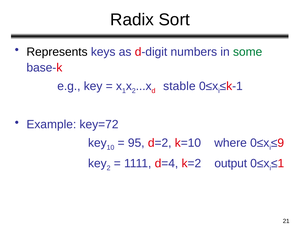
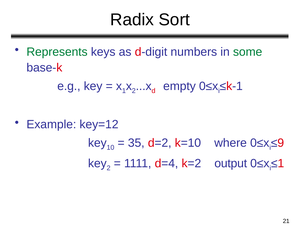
Represents colour: black -> green (57, 52)
stable: stable -> empty (179, 86)
key=72: key=72 -> key=12 (99, 125)
95: 95 -> 35 (136, 143)
